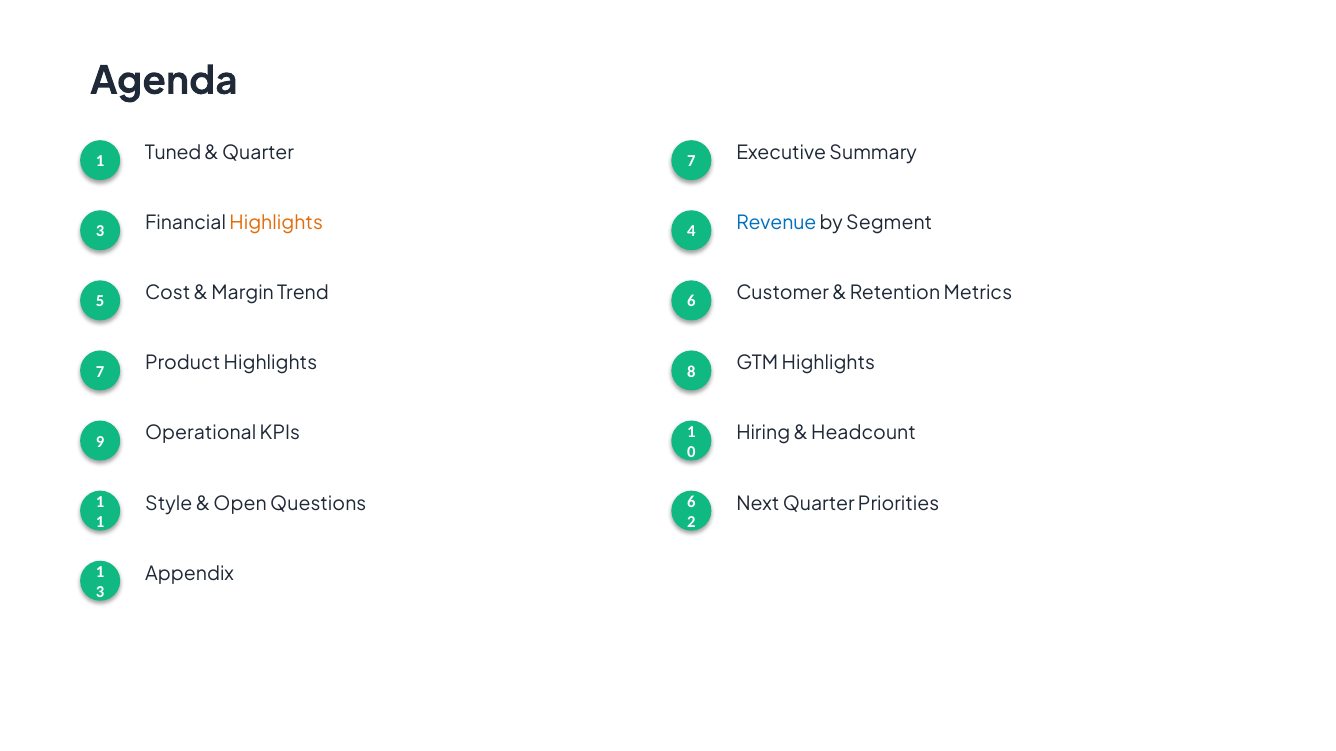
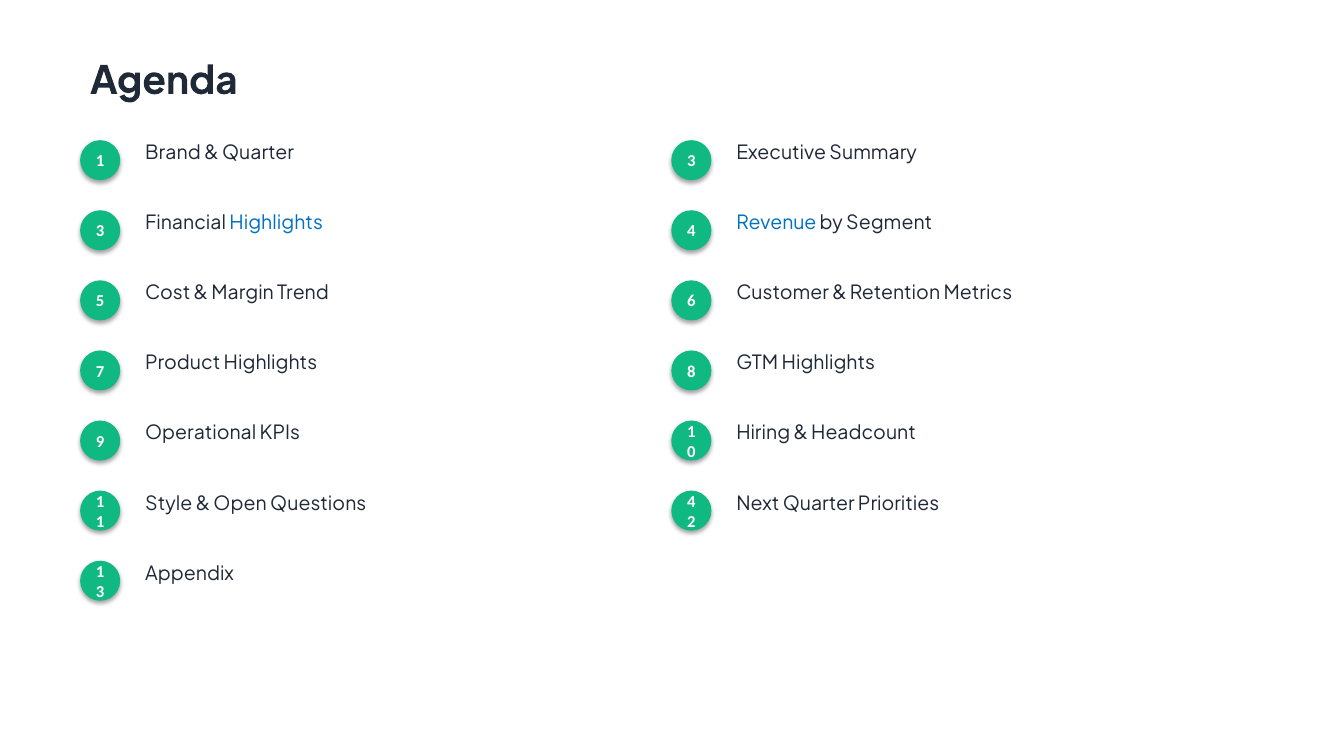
Tuned: Tuned -> Brand (173, 153)
Quarter 7: 7 -> 3 (691, 161)
Highlights colour: orange -> blue (276, 223)
Questions 6: 6 -> 4 (691, 502)
